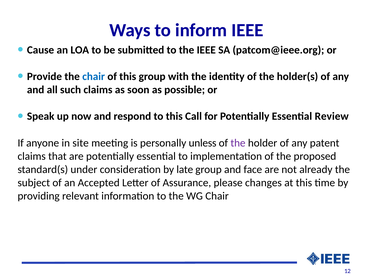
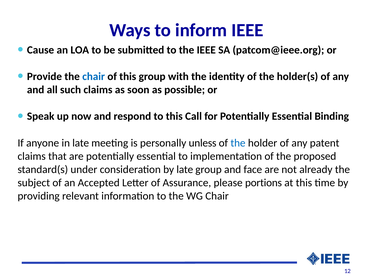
Review: Review -> Binding (332, 116)
in site: site -> late (81, 143)
the colour: purple -> blue (238, 143)
changes: changes -> portions (264, 183)
